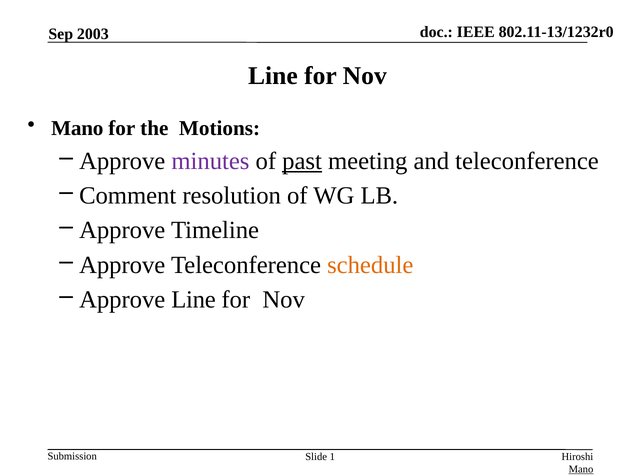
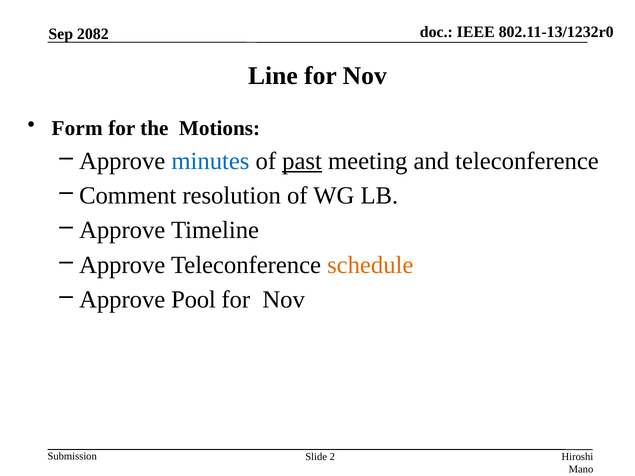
2003: 2003 -> 2082 (93, 34)
Mano: Mano -> Form (77, 128)
minutes colour: purple -> blue (210, 161)
Approve Line: Line -> Pool (193, 300)
1: 1 -> 2 (332, 457)
Mano underline: present -> none (581, 469)
